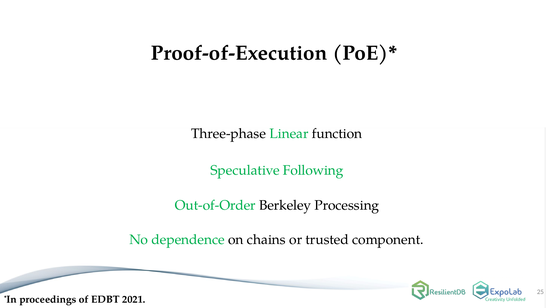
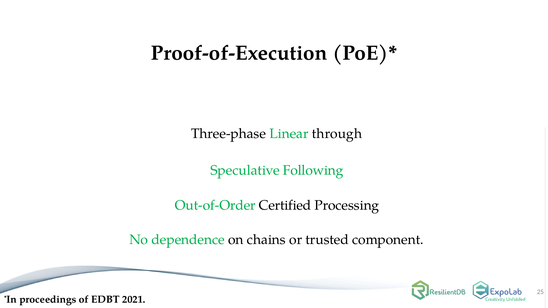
function: function -> through (337, 134)
Berkeley: Berkeley -> Certified (285, 205)
